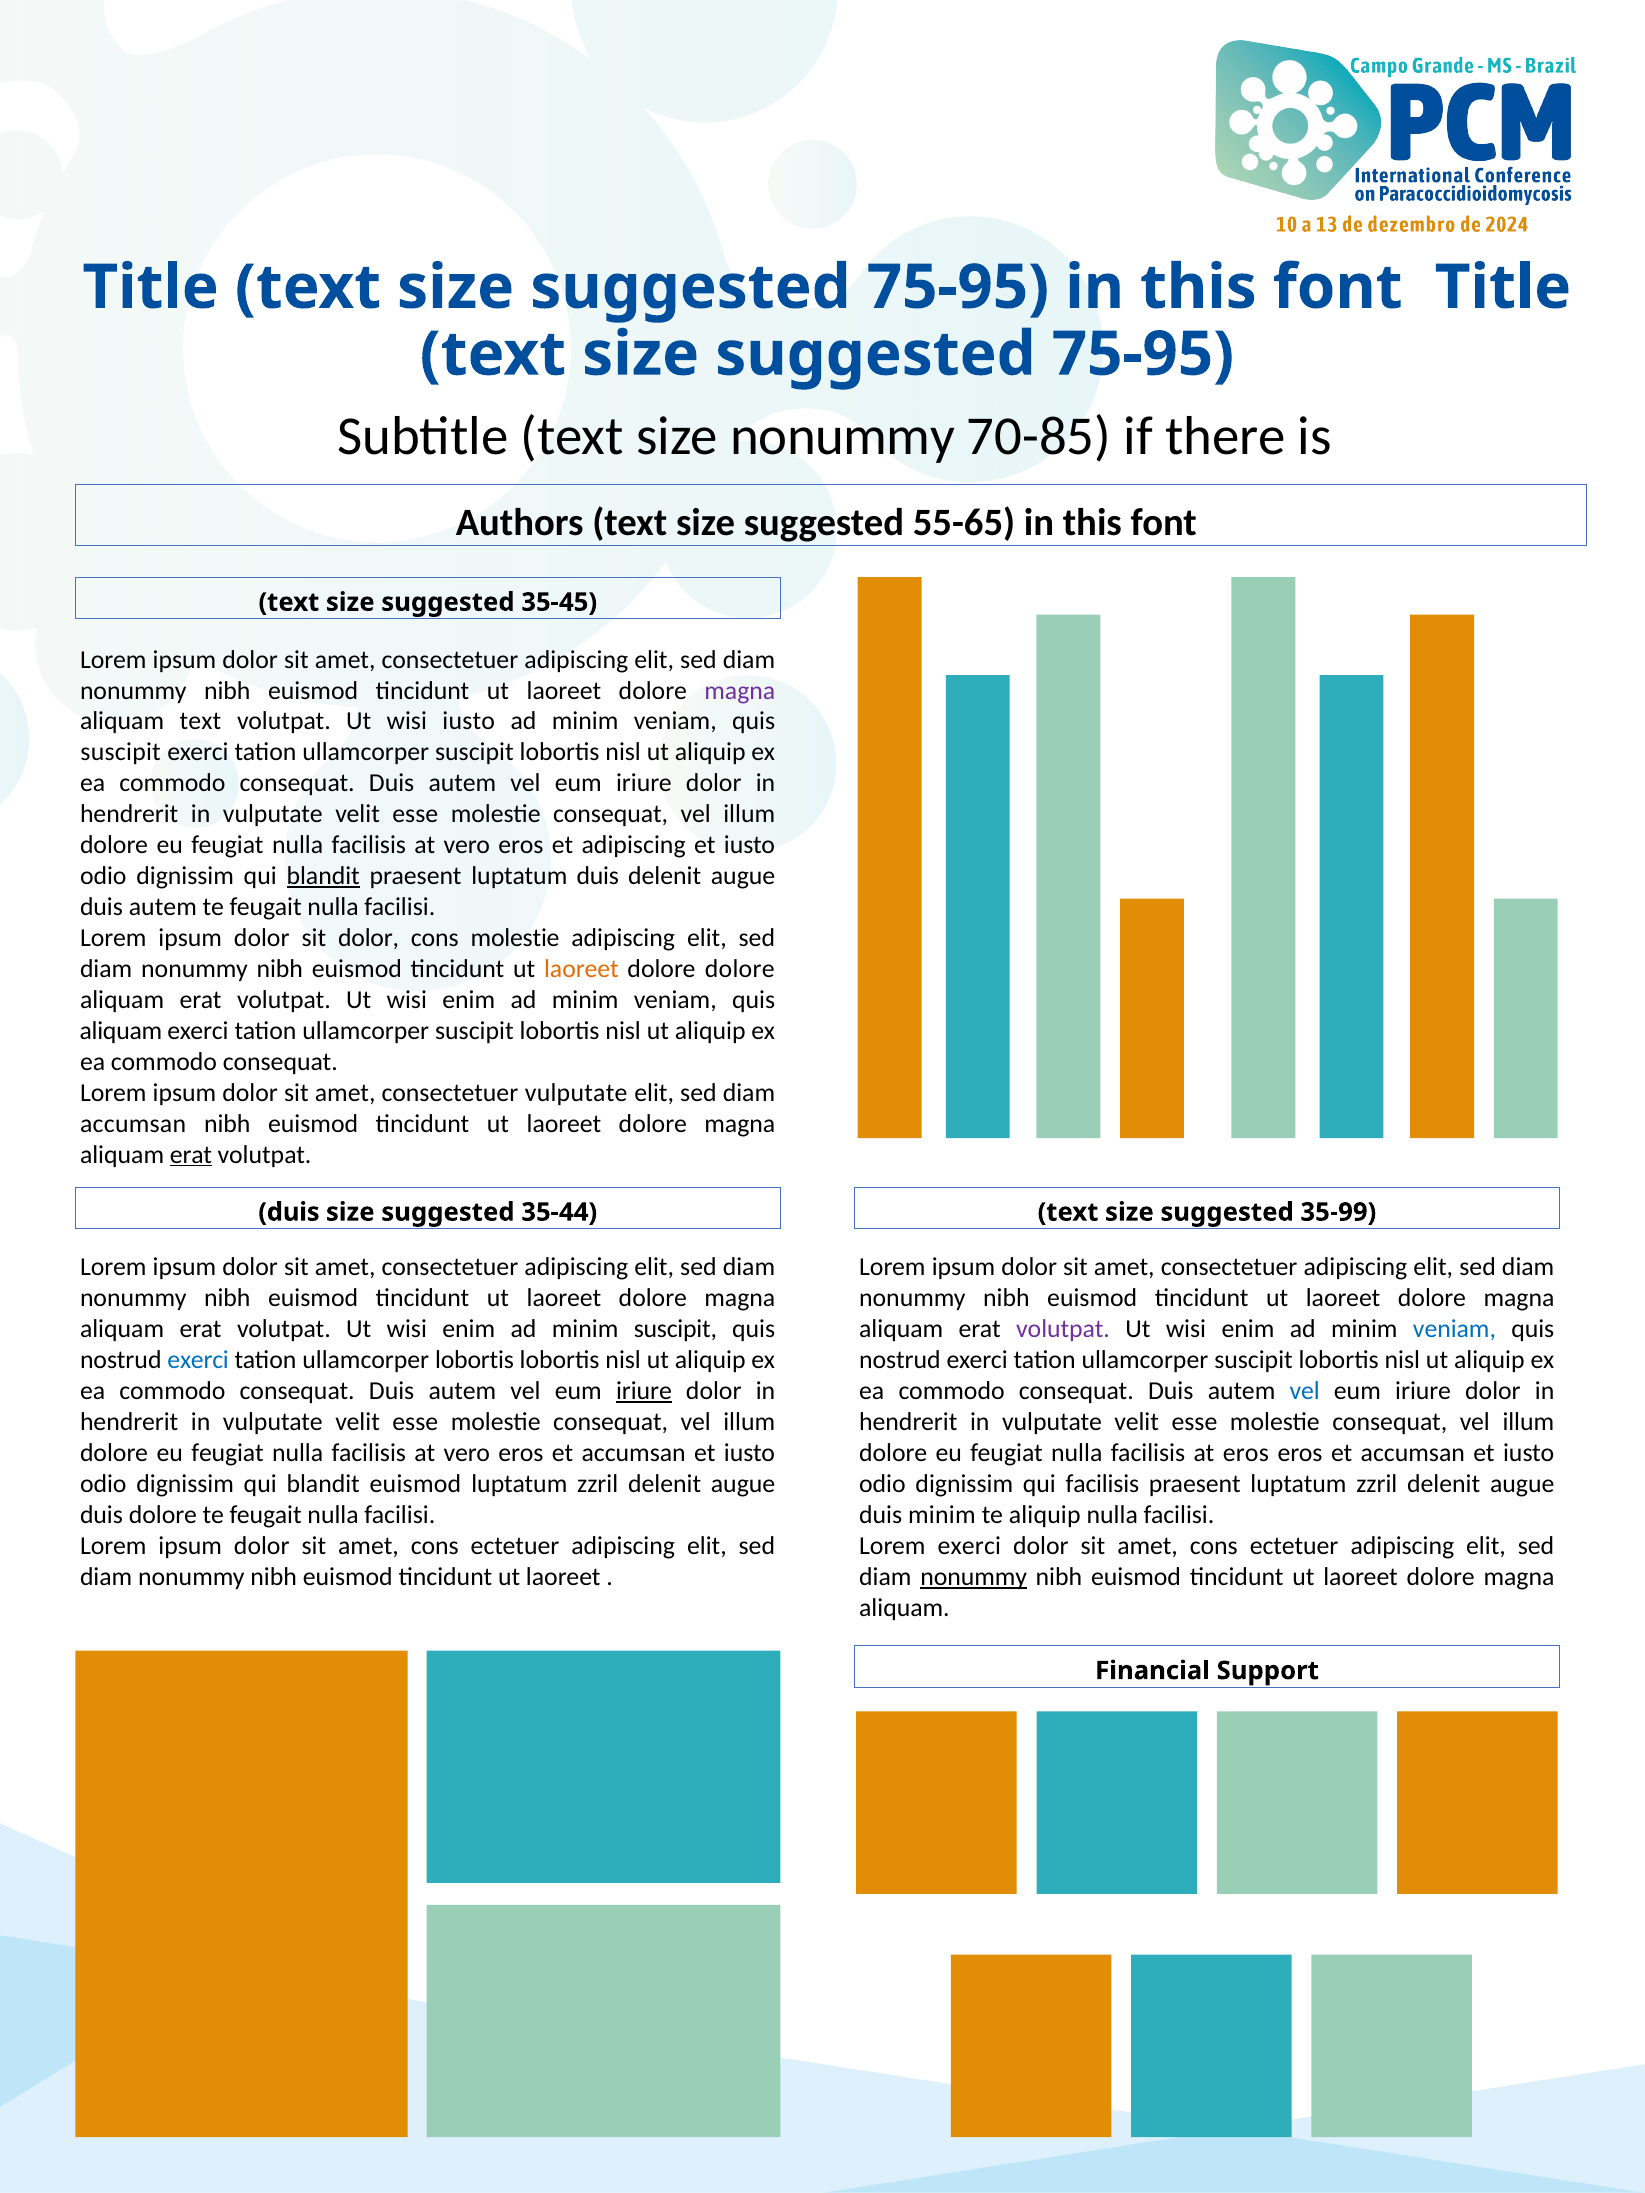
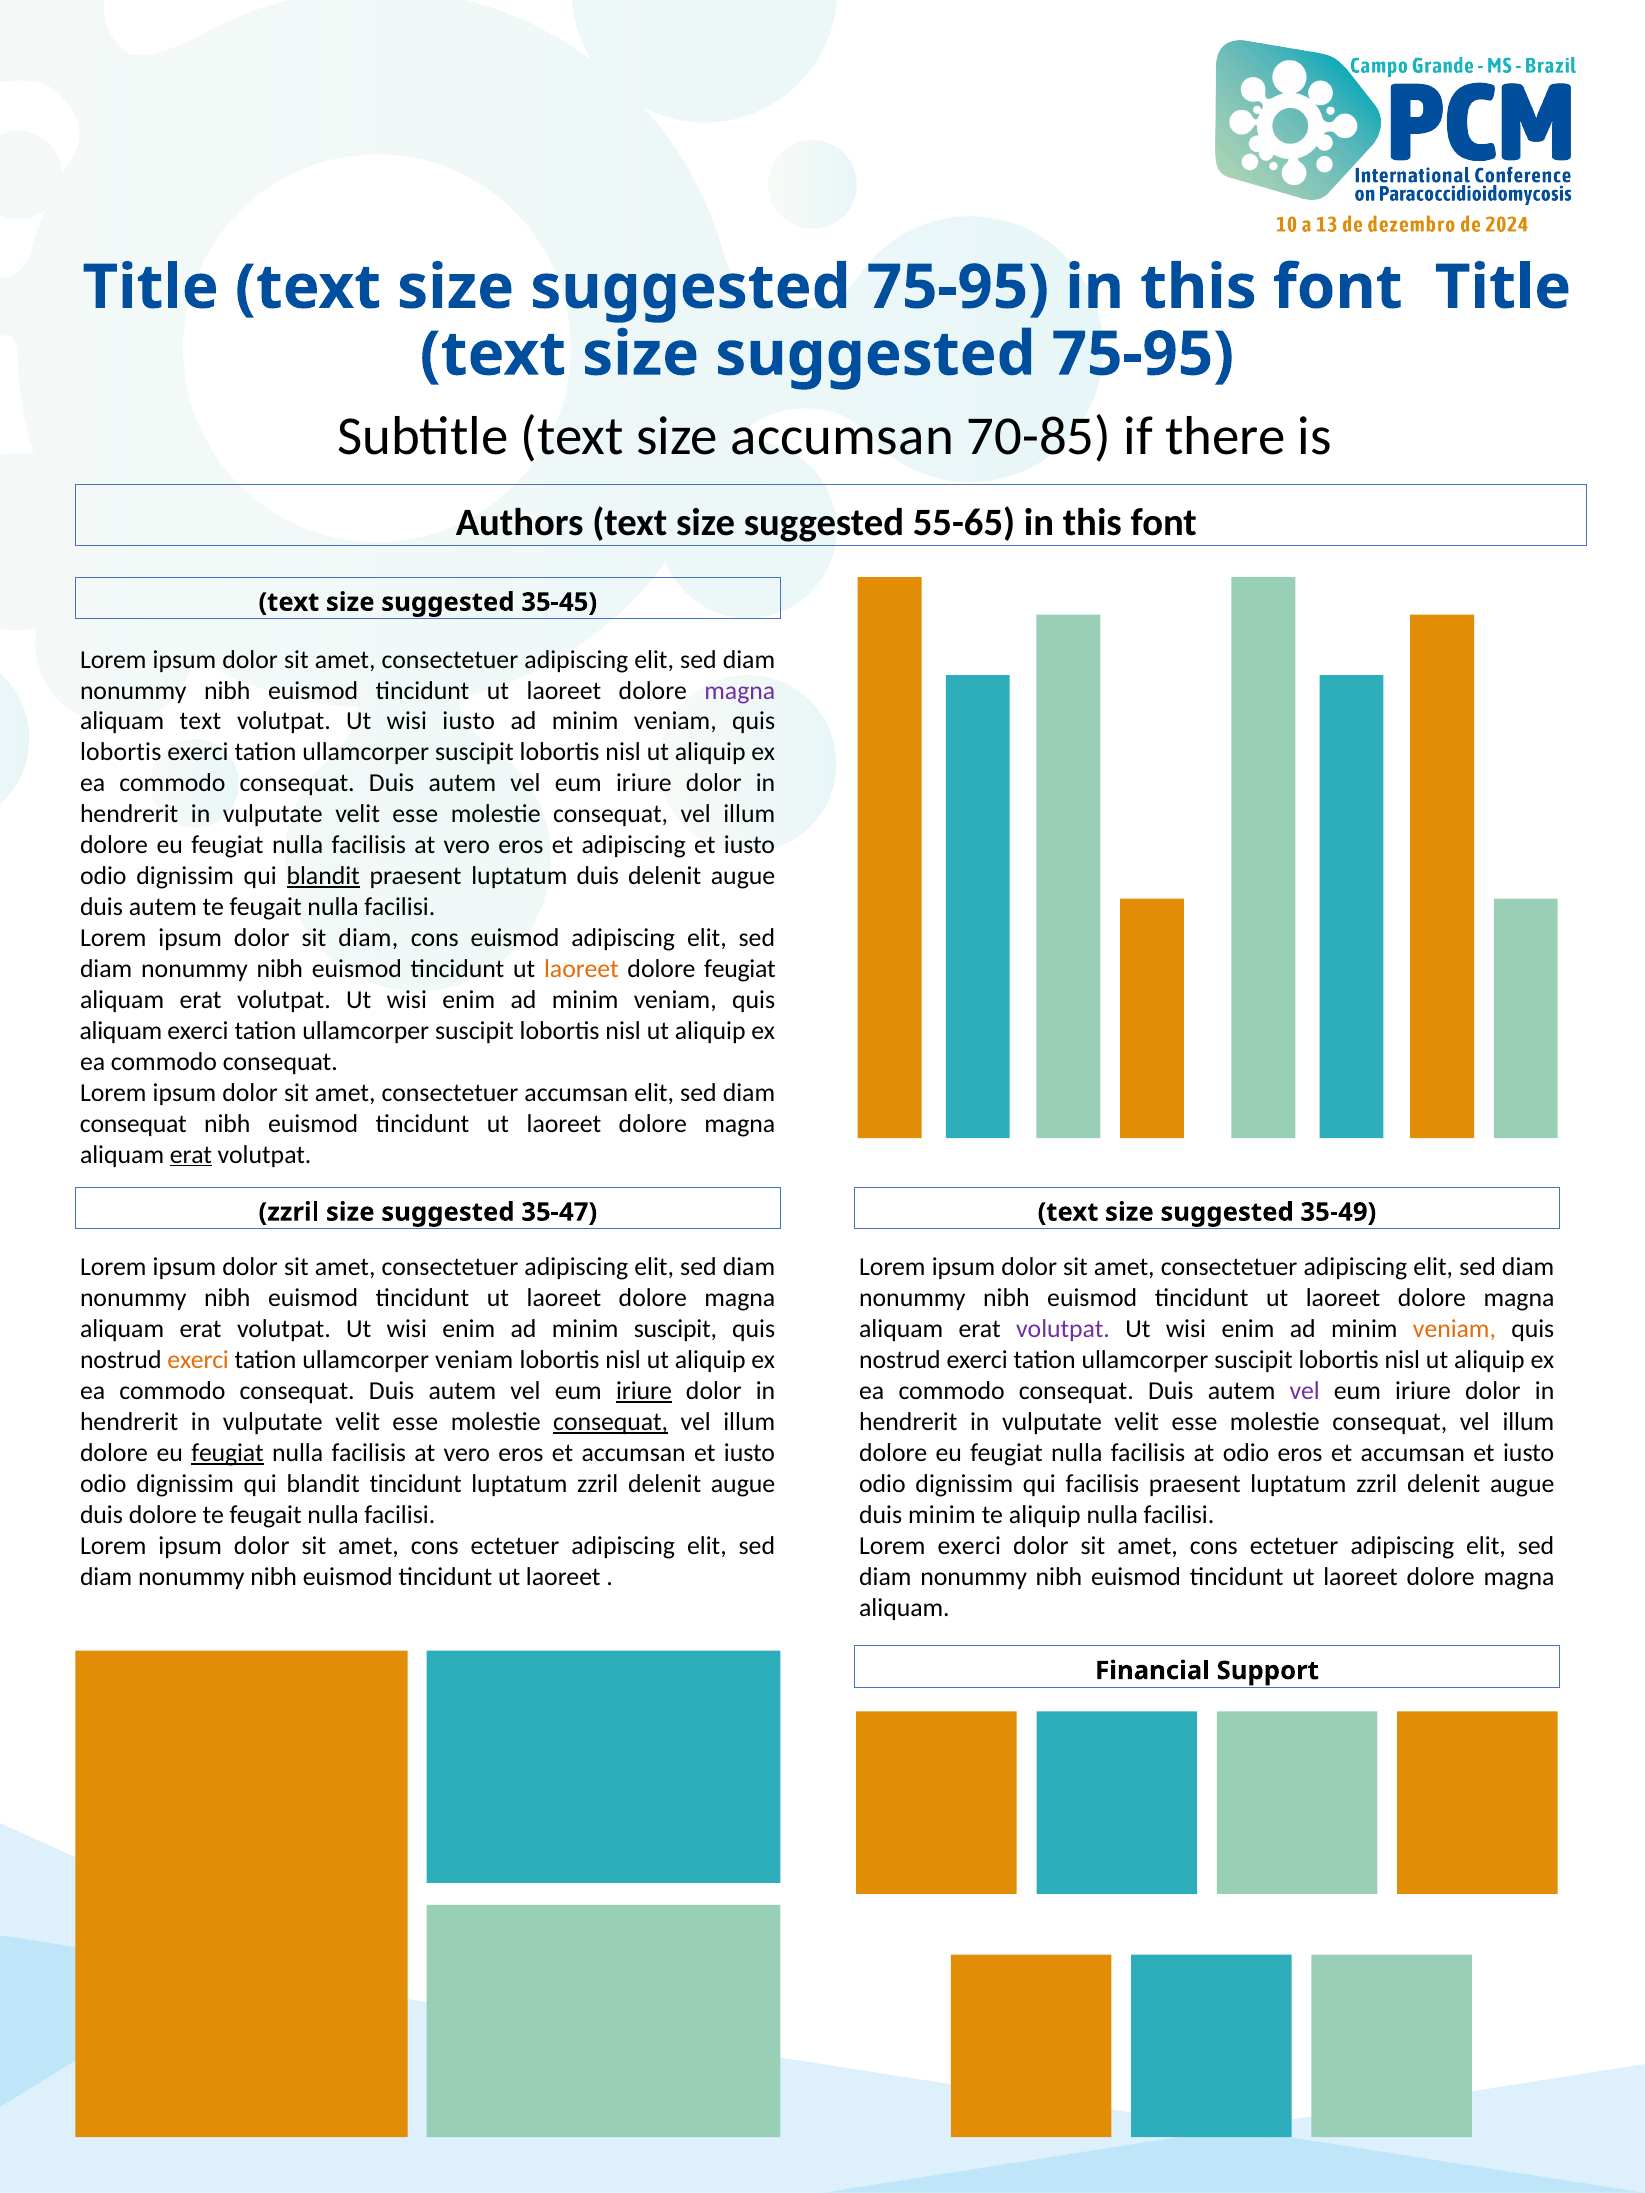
size nonummy: nonummy -> accumsan (842, 437)
suscipit: suscipit -> lobortis (121, 753)
sit dolor: dolor -> diam (368, 938)
cons molestie: molestie -> euismod (515, 938)
dolore dolore: dolore -> feugiat (740, 969)
consectetuer vulputate: vulputate -> accumsan (576, 1093)
accumsan: accumsan -> consequat (133, 1124)
duis: duis -> zzril (289, 1212)
35-44: 35-44 -> 35-47 (559, 1212)
35-99: 35-99 -> 35-49 (1338, 1212)
veniam colour: blue -> orange (1454, 1329)
exerci colour: blue -> orange (198, 1360)
ullamcorper lobortis: lobortis -> veniam (474, 1360)
vel colour: blue -> purple (1305, 1391)
consequat underline: none -> present (611, 1422)
feugiat underline: none -> present (228, 1453)
at eros: eros -> odio (1246, 1453)
blandit euismod: euismod -> tincidunt (416, 1484)
nonummy underline: present -> none (974, 1577)
